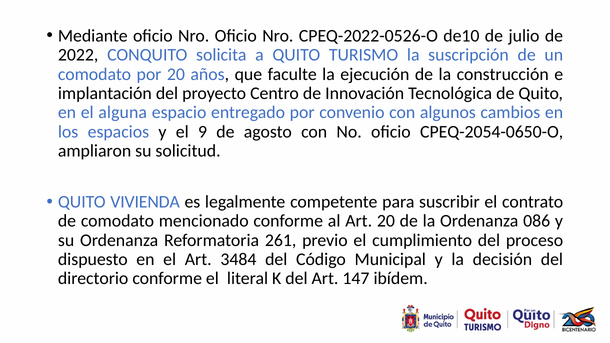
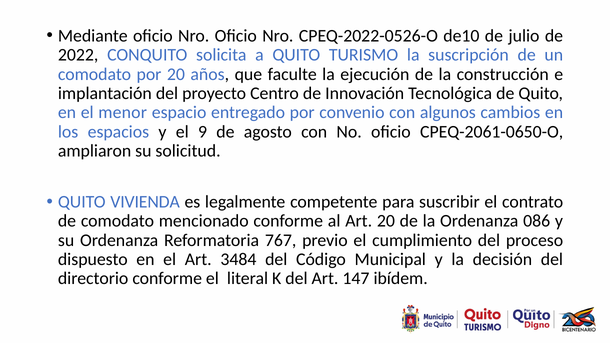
alguna: alguna -> menor (123, 113)
CPEQ-2054-0650-O: CPEQ-2054-0650-O -> CPEQ-2061-0650-O (492, 132)
261: 261 -> 767 (281, 240)
